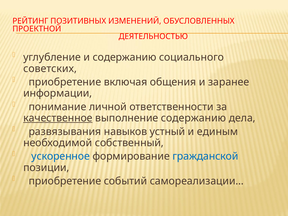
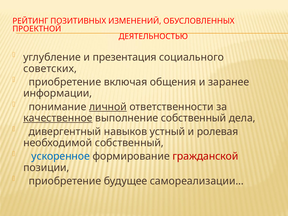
и содержанию: содержанию -> презентация (125, 57)
личной underline: none -> present (108, 107)
выполнение содержанию: содержанию -> собственный (194, 118)
развязывания: развязывания -> дивергентный (65, 132)
единым: единым -> ролевая (218, 132)
гражданской colour: blue -> red (205, 156)
событий: событий -> будущее (126, 181)
